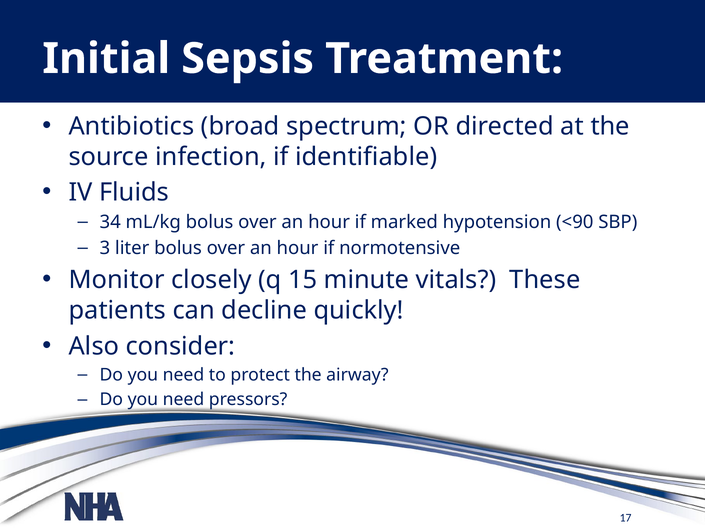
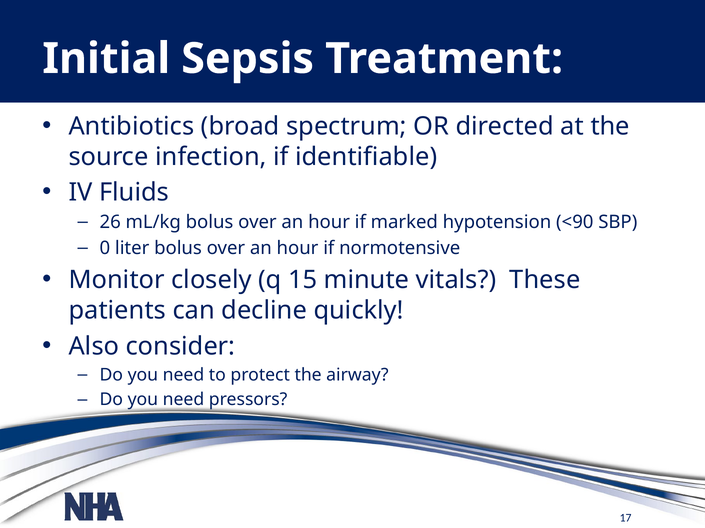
34: 34 -> 26 (110, 222)
3: 3 -> 0 (105, 248)
